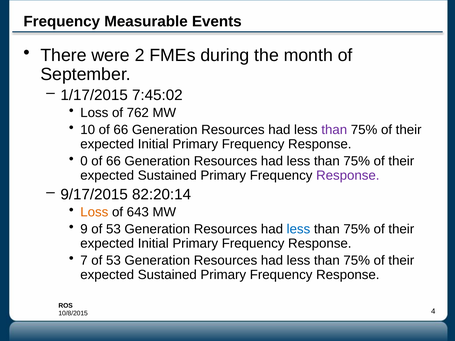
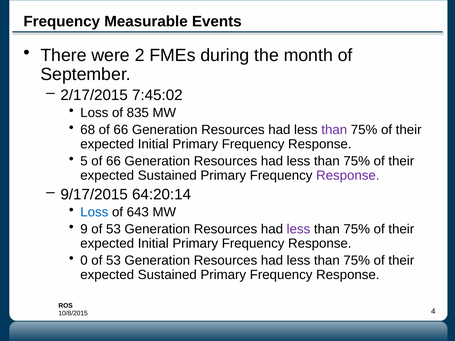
1/17/2015: 1/17/2015 -> 2/17/2015 (94, 95)
762: 762 -> 835 (138, 113)
10: 10 -> 68 (88, 130)
0: 0 -> 5 (84, 161)
82:20:14: 82:20:14 -> 64:20:14 (162, 194)
Loss colour: orange -> blue (94, 212)
less colour: blue -> purple (298, 229)
7: 7 -> 0 (84, 261)
